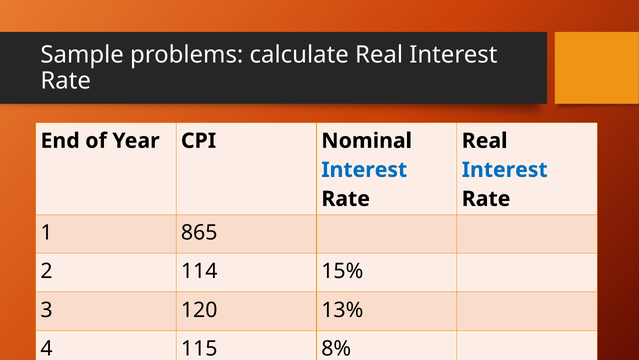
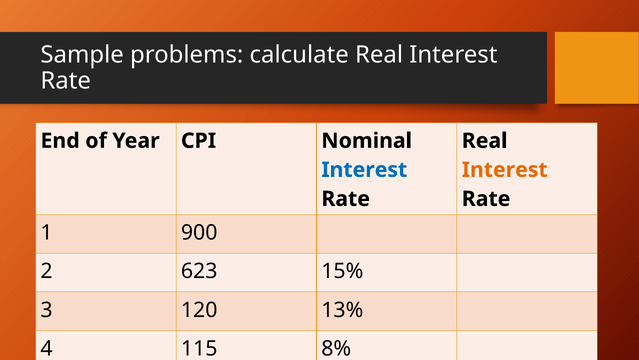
Interest colour: blue -> orange (505, 170)
865: 865 -> 900 (199, 232)
114: 114 -> 623 (199, 271)
